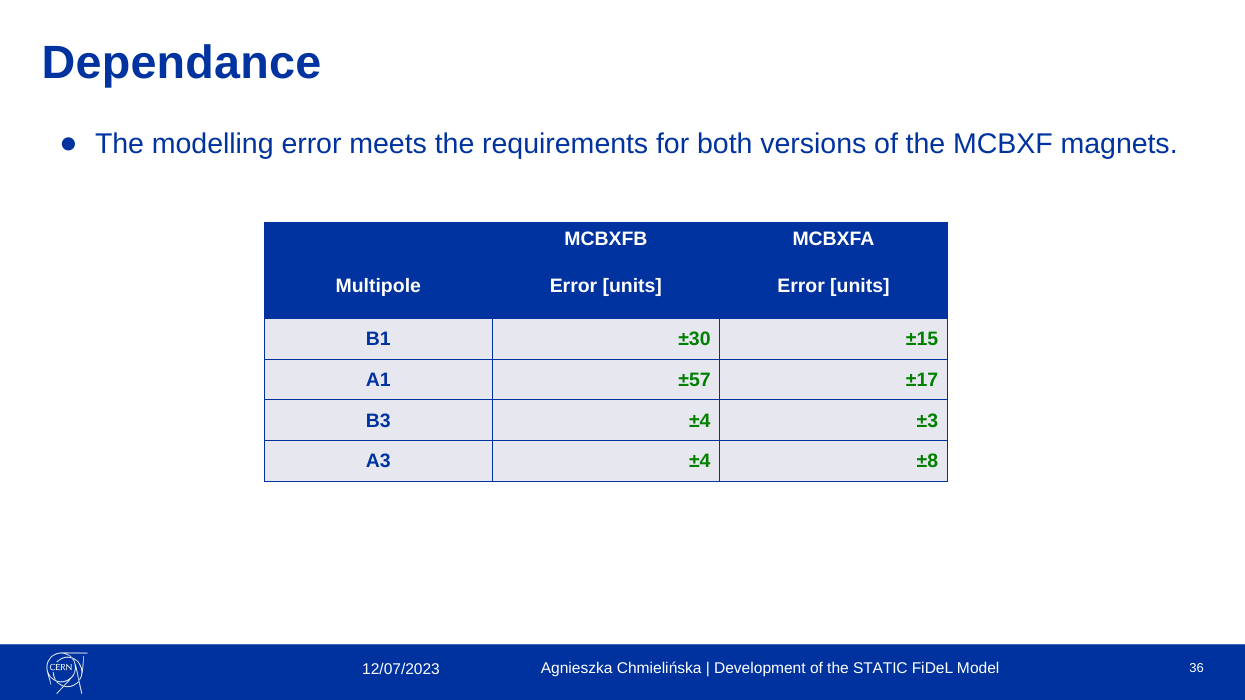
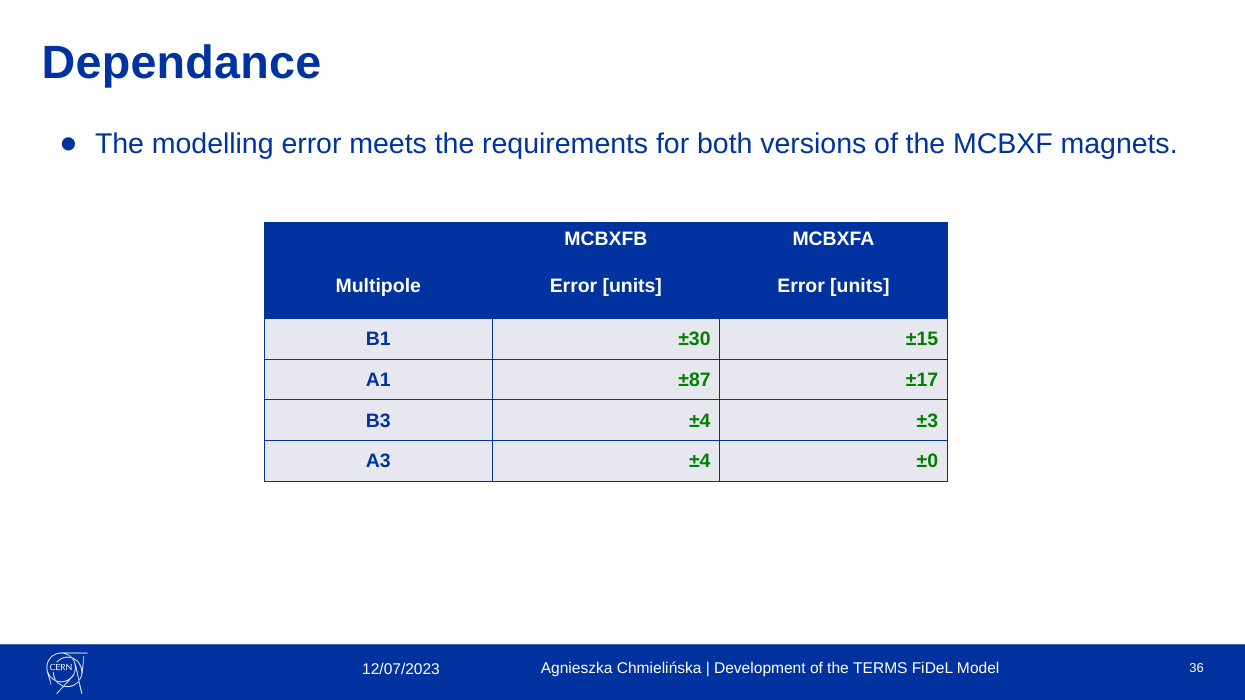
±57: ±57 -> ±87 (695, 380)
±8: ±8 -> ±0 (927, 462)
STATIC: STATIC -> TERMS (880, 669)
